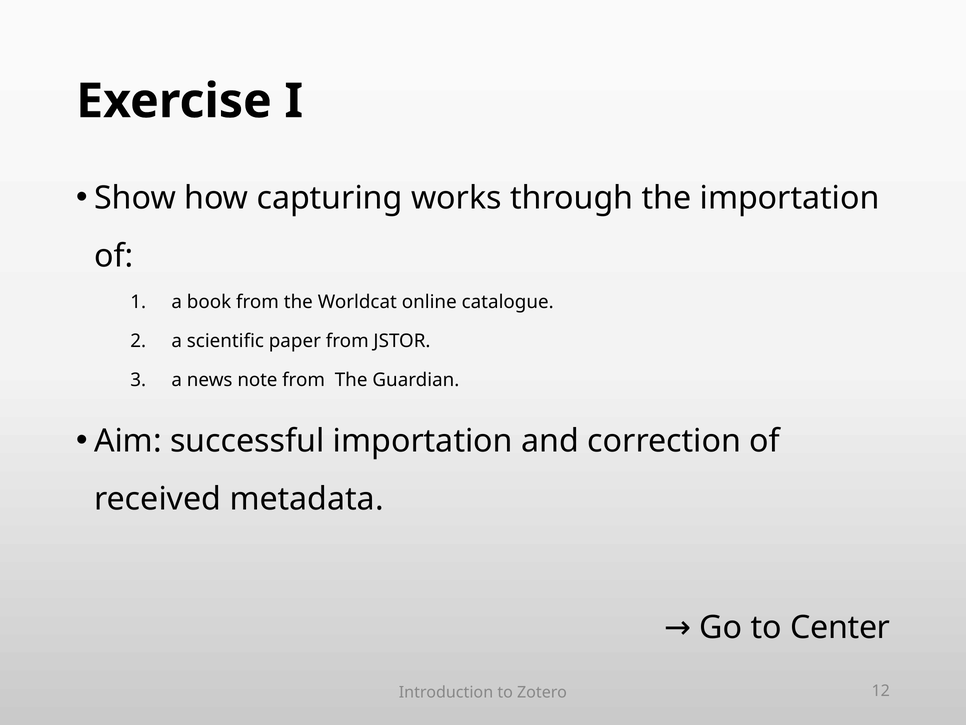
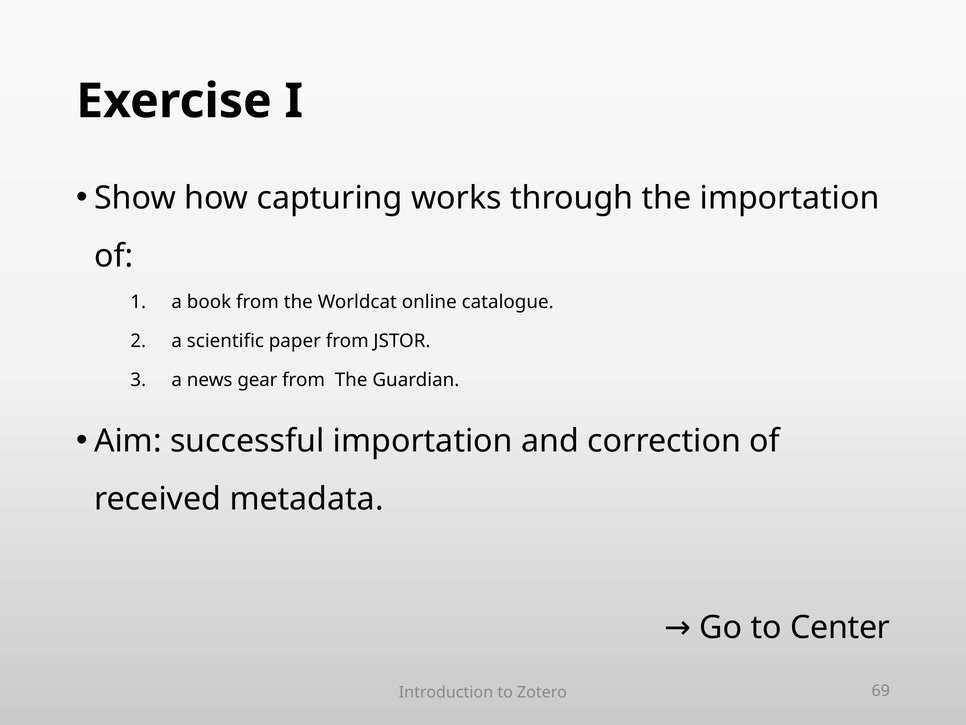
note: note -> gear (257, 380)
12: 12 -> 69 (881, 691)
